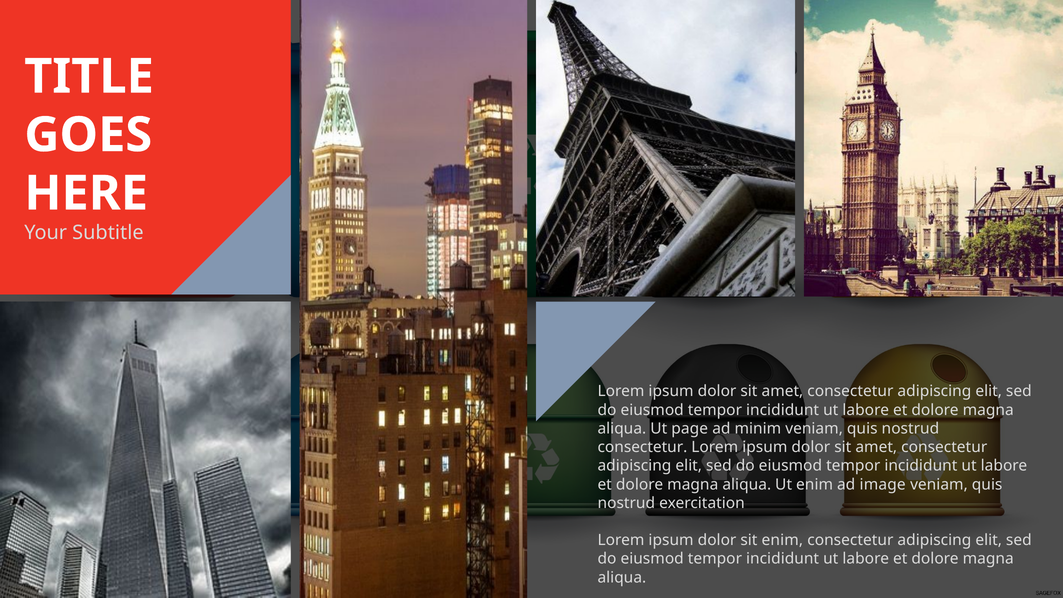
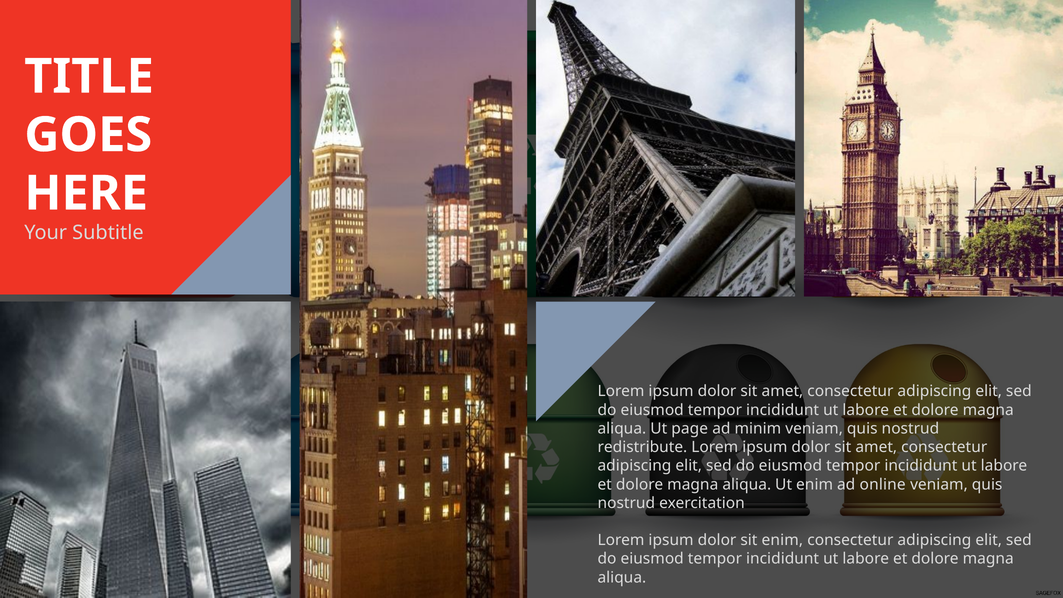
consectetur: consectetur -> redistribute (642, 447)
image: image -> online (883, 484)
